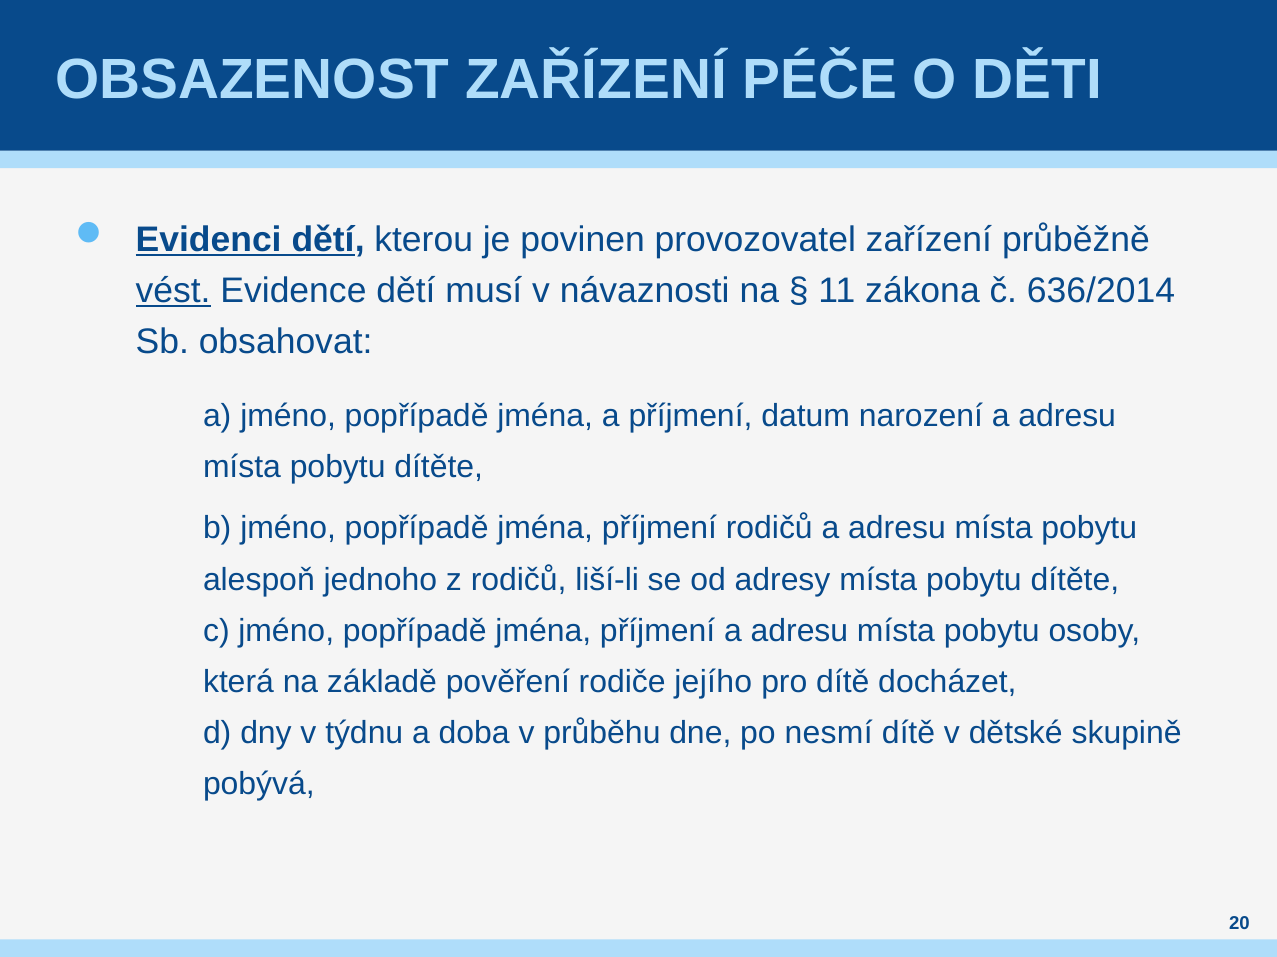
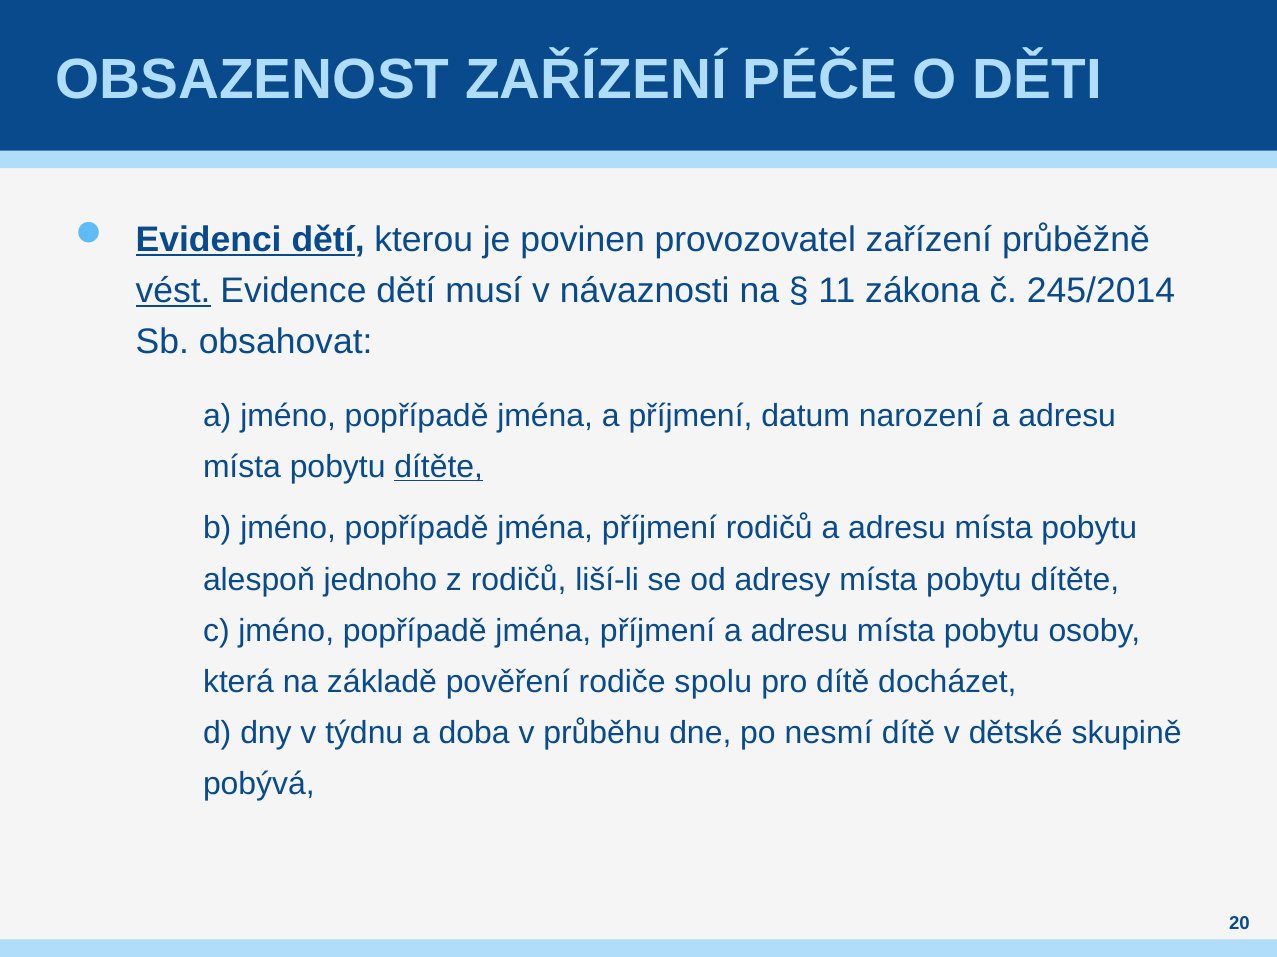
636/2014: 636/2014 -> 245/2014 (1101, 291)
dítěte underline: none -> present (439, 467)
jejího: jejího -> spolu (713, 682)
